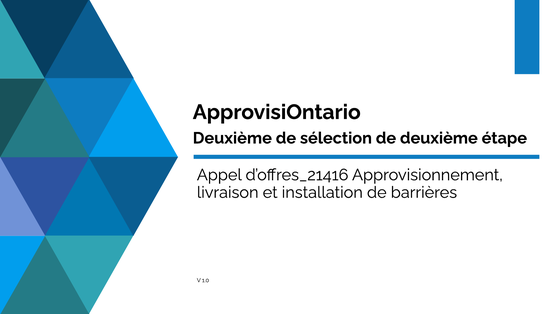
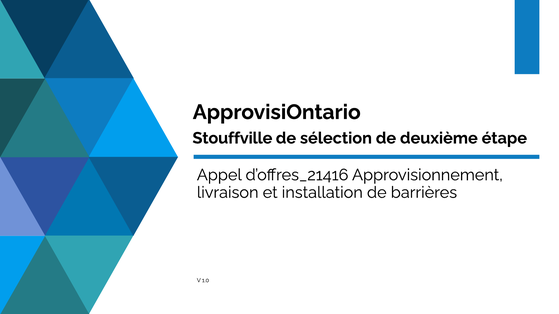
Deuxième: Deuxième -> Stouffville (232, 138)
